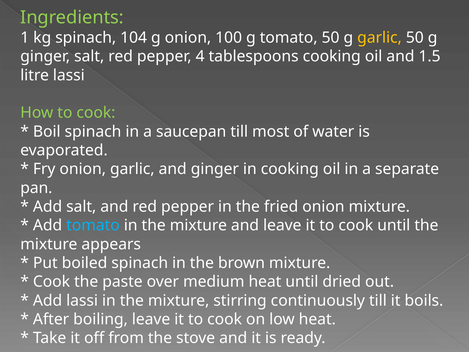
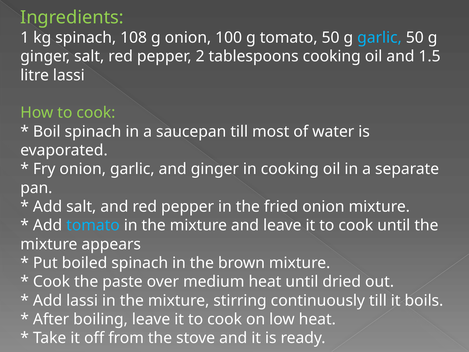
104: 104 -> 108 (134, 38)
garlic colour: yellow -> light blue (380, 38)
4: 4 -> 2 (200, 56)
